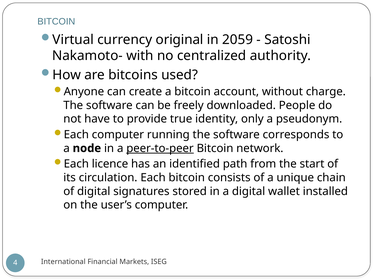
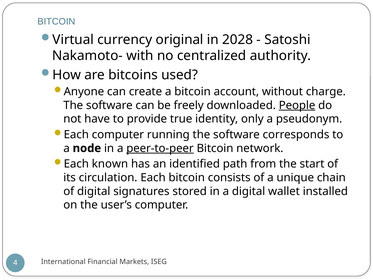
2059: 2059 -> 2028 (238, 40)
People underline: none -> present (297, 105)
licence: licence -> known (110, 164)
